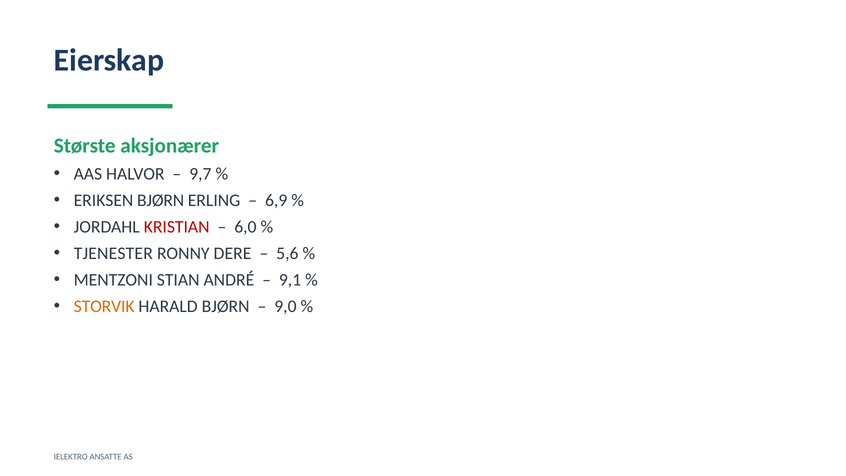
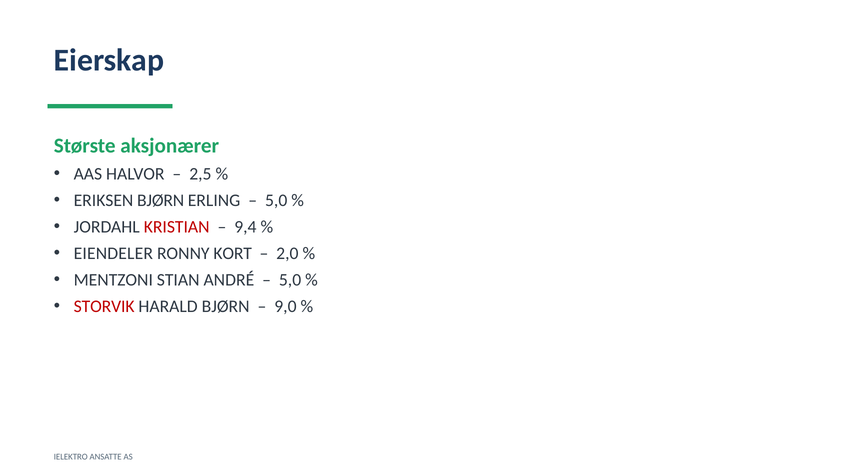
9,7: 9,7 -> 2,5 (200, 174)
6,9: 6,9 -> 5,0 (276, 200)
6,0: 6,0 -> 9,4 (245, 227)
TJENESTER: TJENESTER -> EIENDELER (113, 253)
DERE: DERE -> KORT (233, 253)
5,6: 5,6 -> 2,0 (287, 253)
9,1: 9,1 -> 5,0 (290, 280)
STORVIK colour: orange -> red (104, 306)
